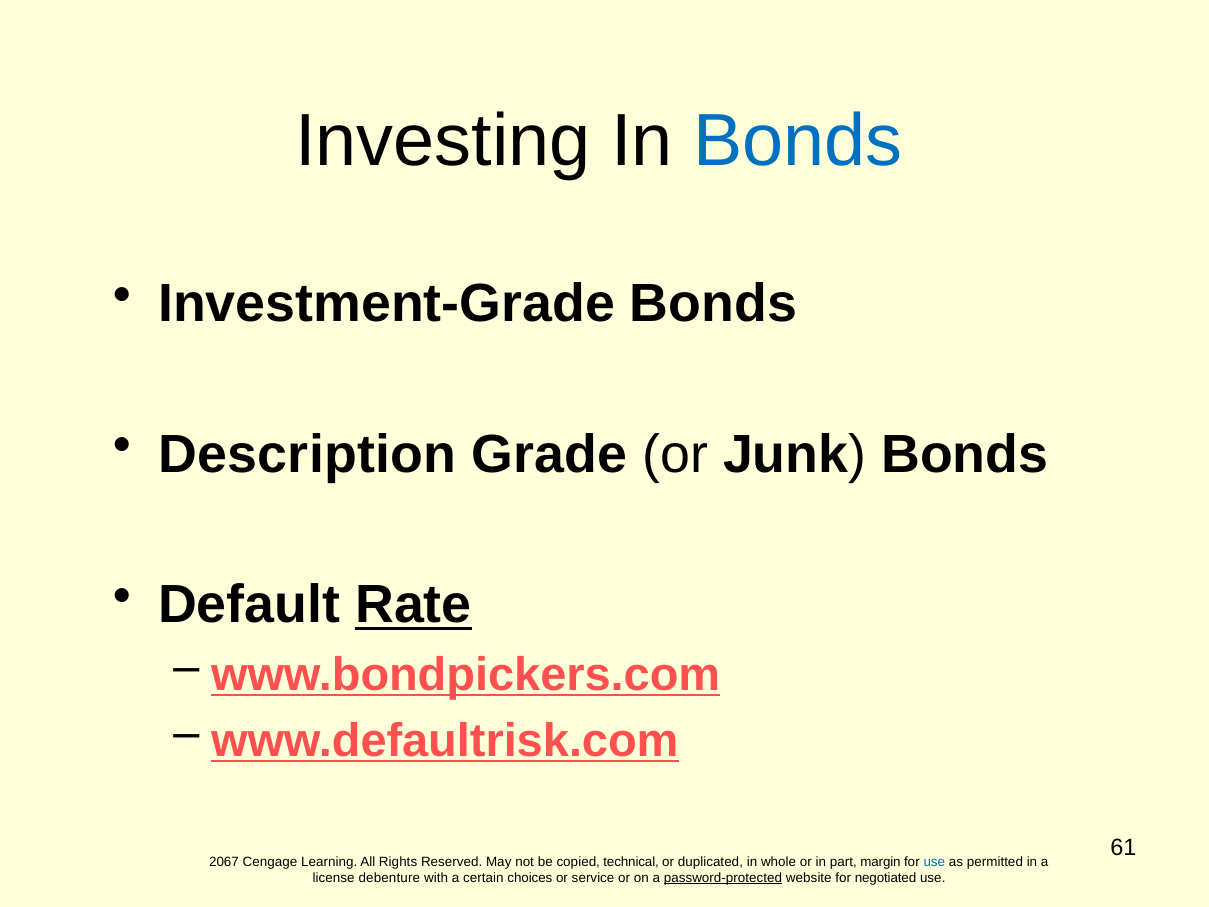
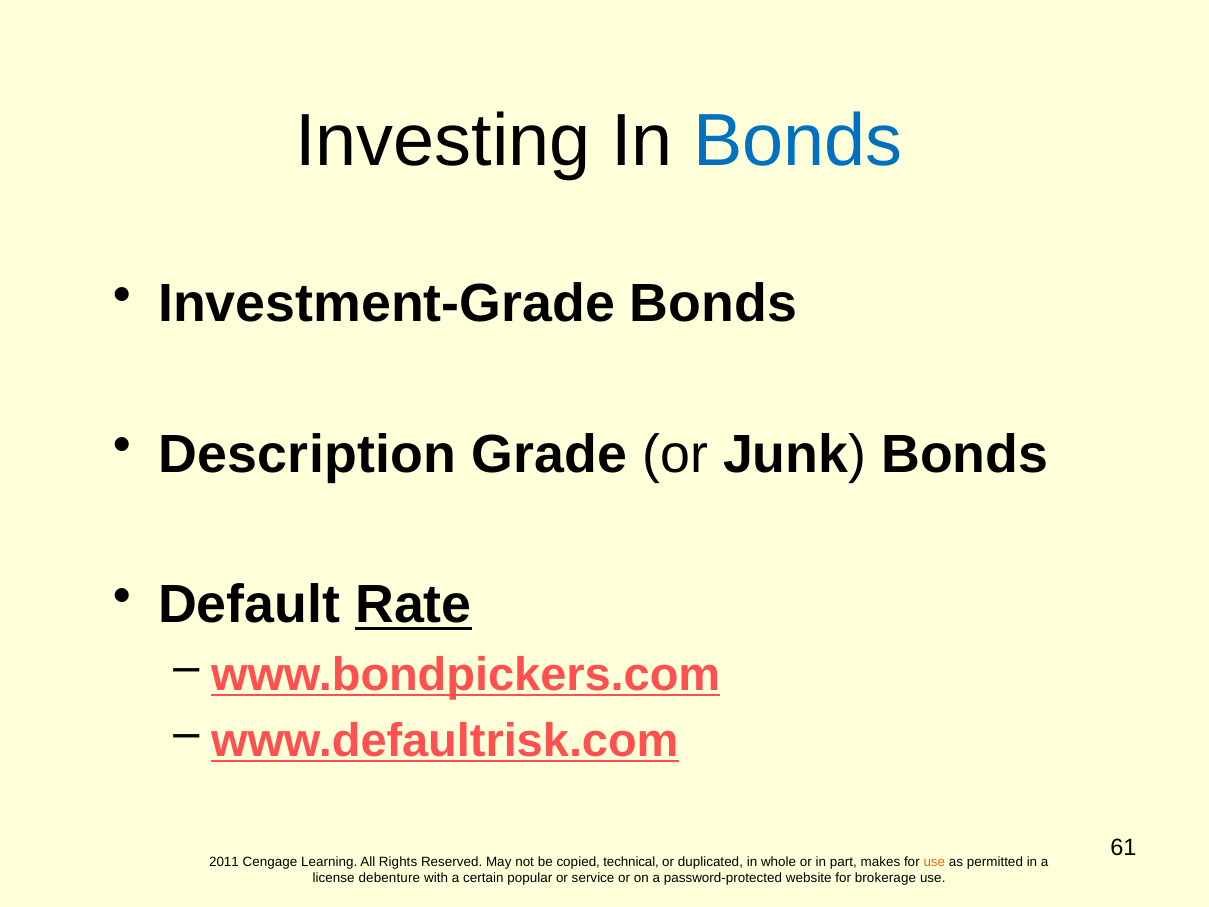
2067: 2067 -> 2011 (224, 861)
margin: margin -> makes (880, 861)
use colour: blue -> orange (934, 861)
choices: choices -> popular (530, 877)
password-protected underline: present -> none (723, 877)
negotiated: negotiated -> brokerage (885, 877)
